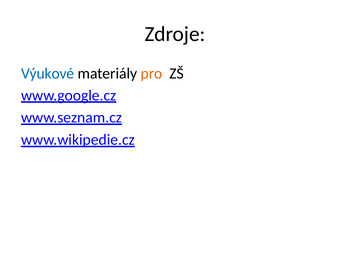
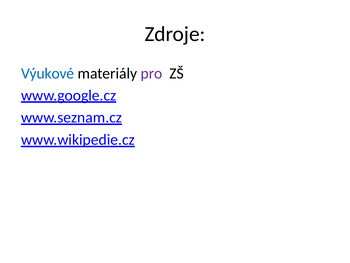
pro colour: orange -> purple (152, 73)
